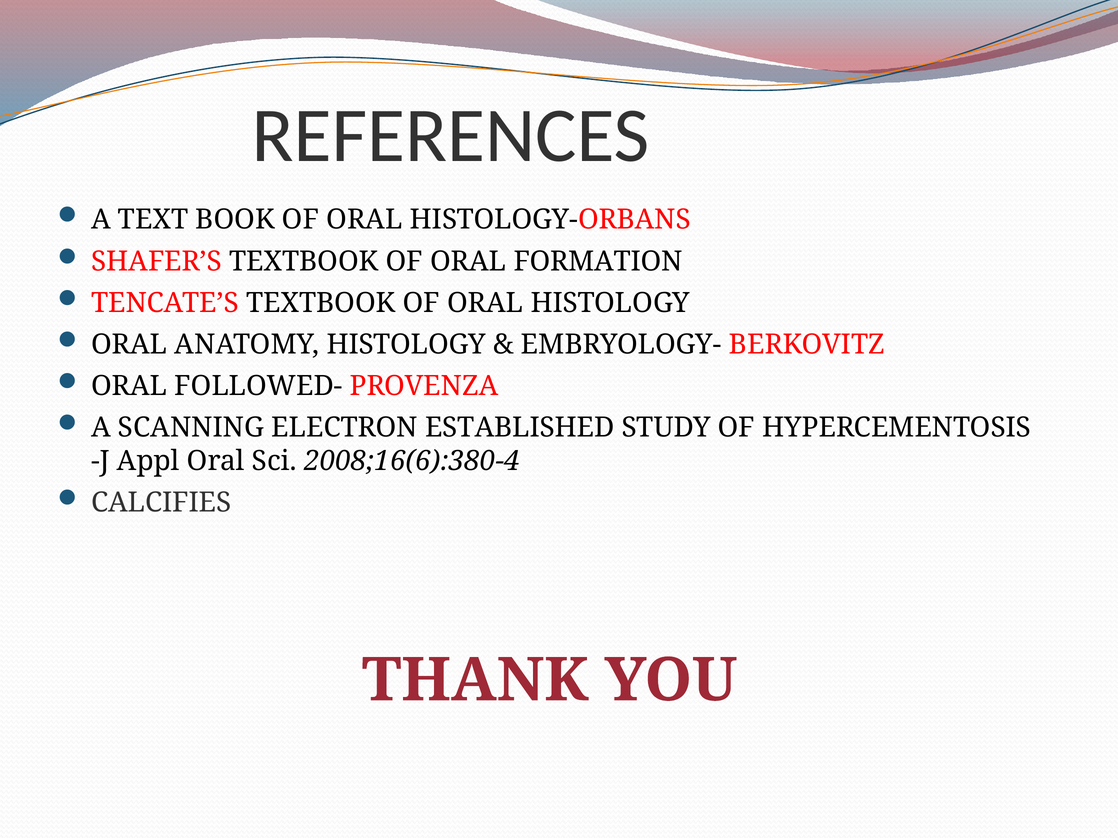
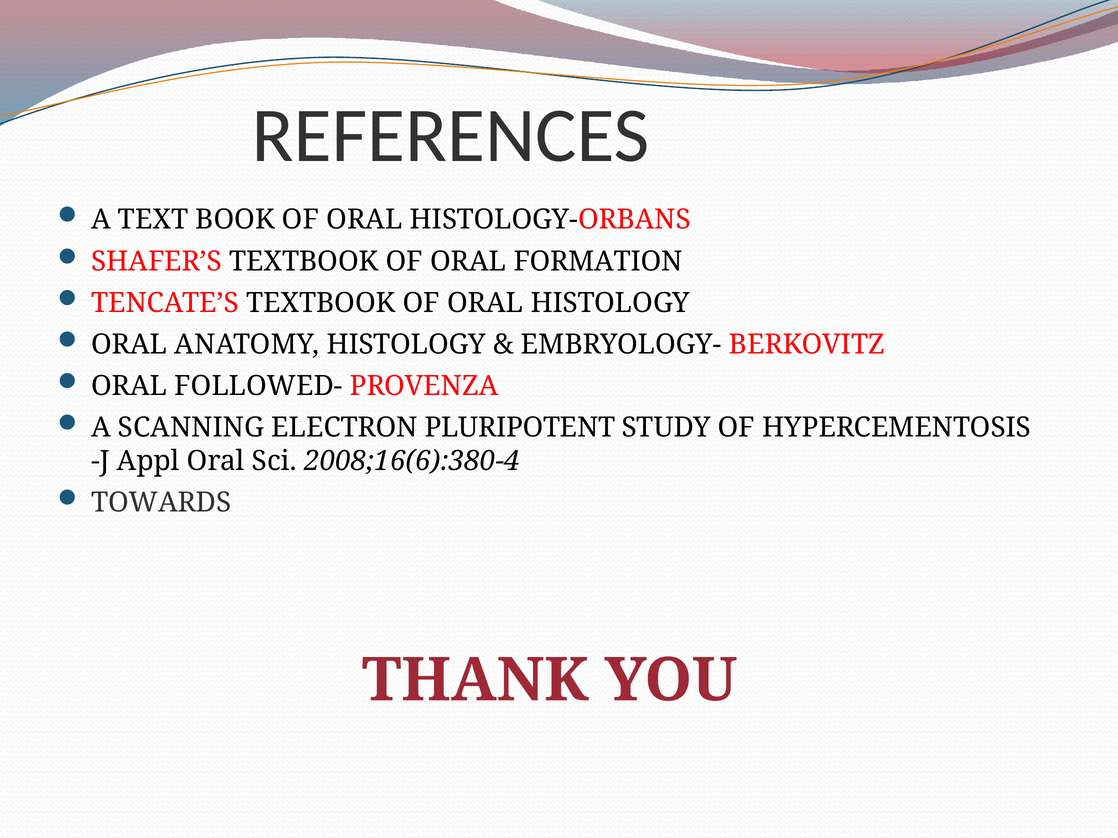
ESTABLISHED: ESTABLISHED -> PLURIPOTENT (520, 428)
CALCIFIES: CALCIFIES -> TOWARDS (161, 503)
